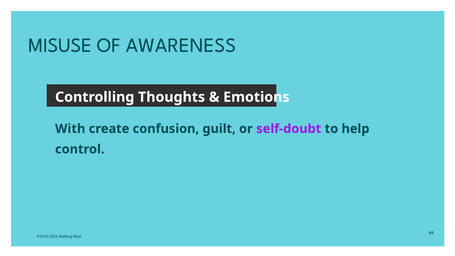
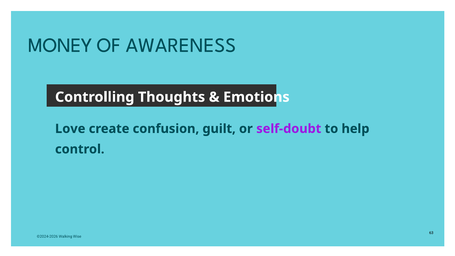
MISUSE: MISUSE -> MONEY (60, 45)
With: With -> Love (70, 129)
